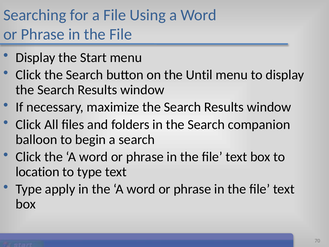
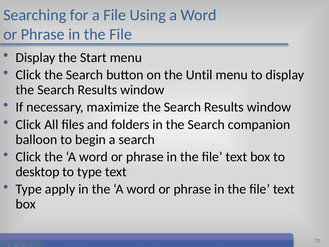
location: location -> desktop (38, 172)
